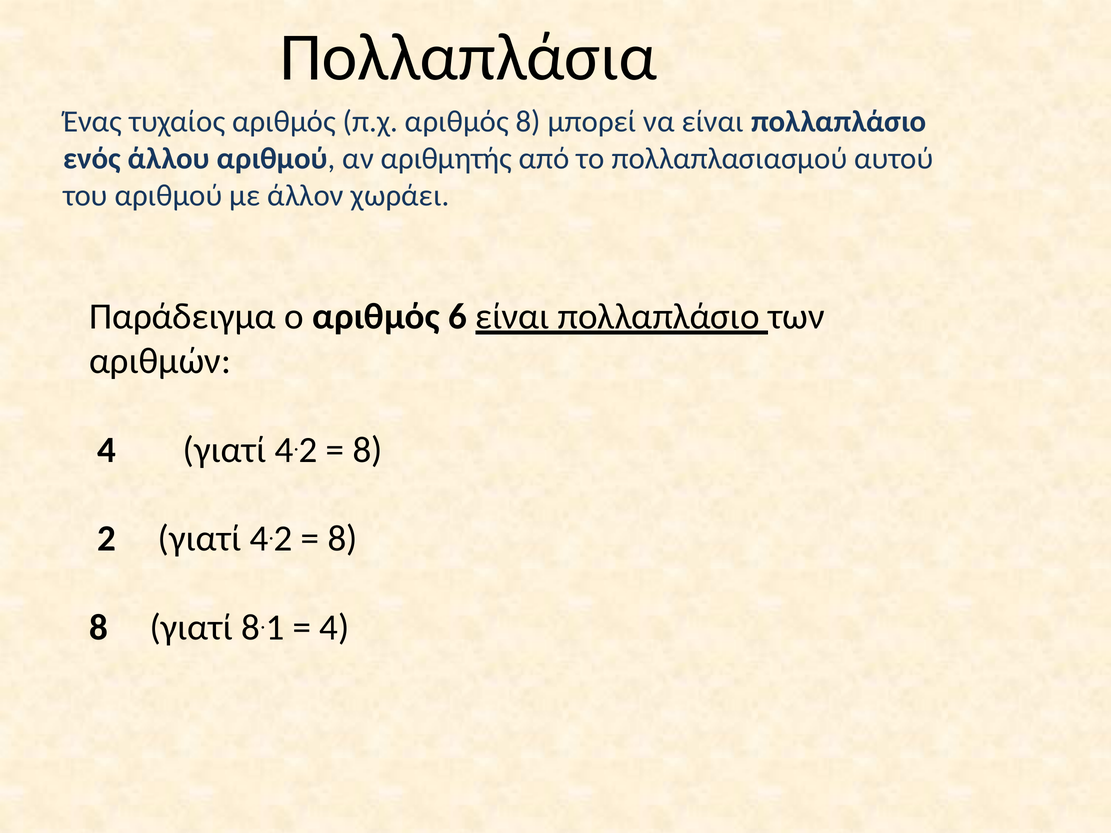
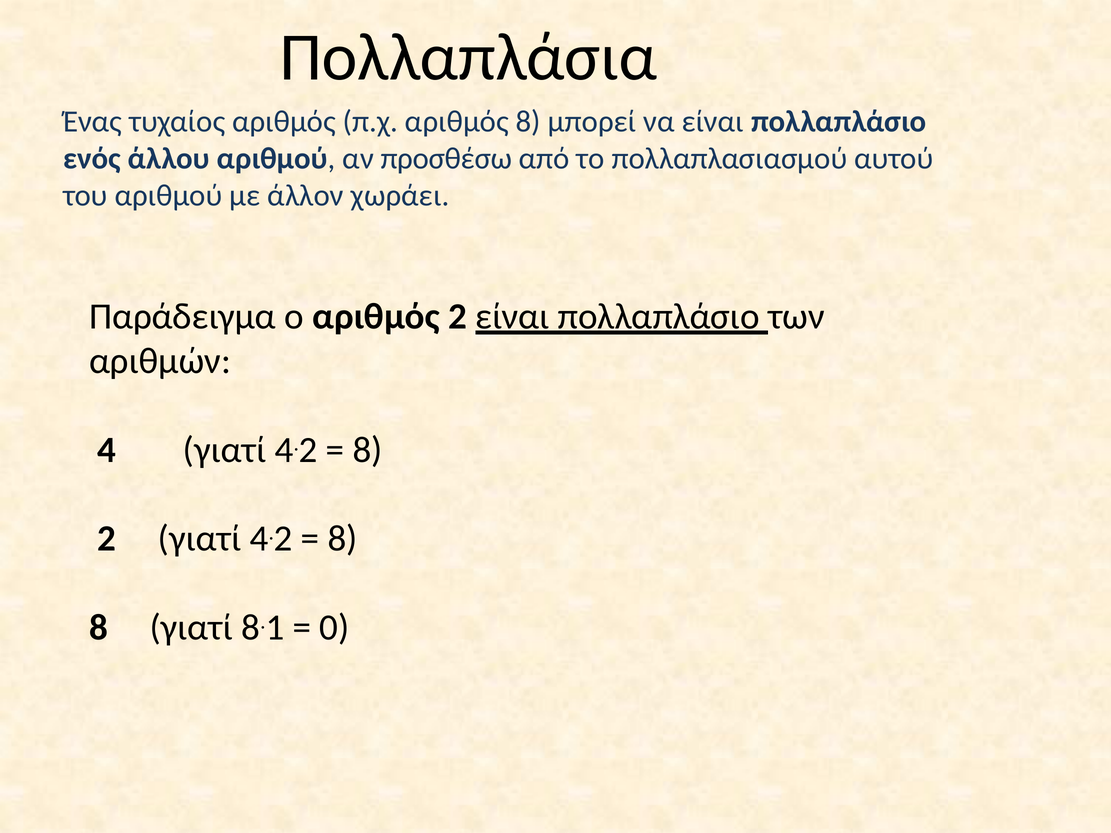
αριθμητής: αριθμητής -> προσθέσω (446, 159)
αριθμός 6: 6 -> 2 (457, 317)
4: 4 -> 0 (334, 628)
